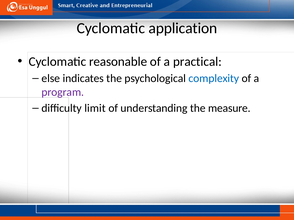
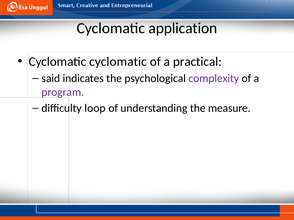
Cyclomatic reasonable: reasonable -> cyclomatic (118, 62)
else: else -> said (51, 79)
complexity colour: blue -> purple (214, 79)
limit: limit -> loop (95, 108)
